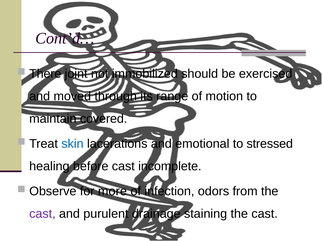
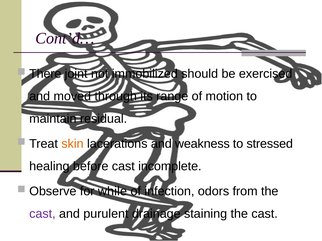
covered: covered -> residual (104, 119)
skin colour: blue -> orange (72, 144)
emotional: emotional -> weakness (202, 144)
more: more -> while (112, 192)
